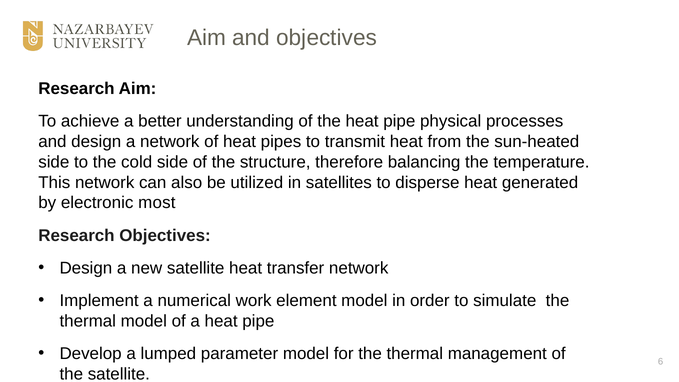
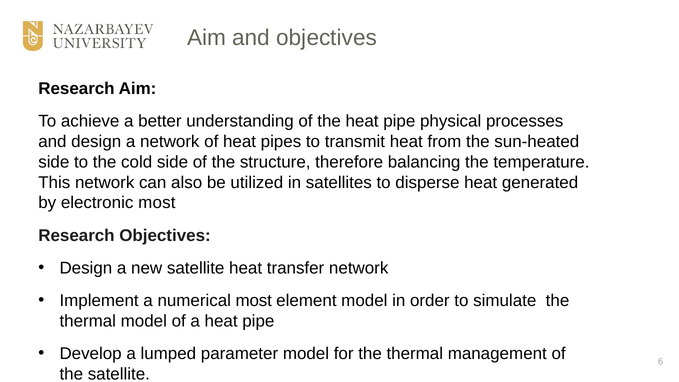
numerical work: work -> most (254, 301)
